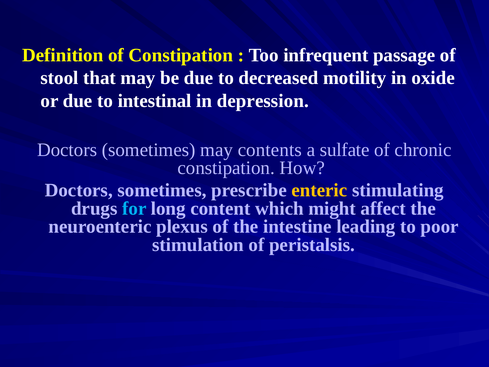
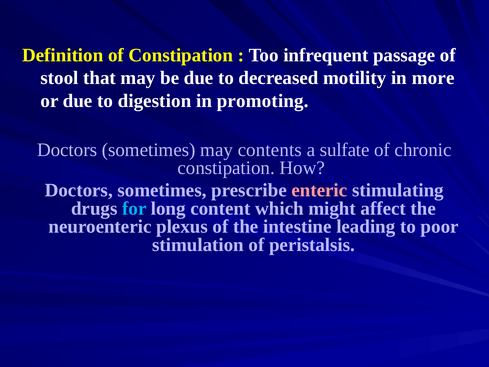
oxide: oxide -> more (433, 78)
intestinal: intestinal -> digestion (154, 101)
depression: depression -> promoting (263, 101)
enteric colour: yellow -> pink (319, 190)
